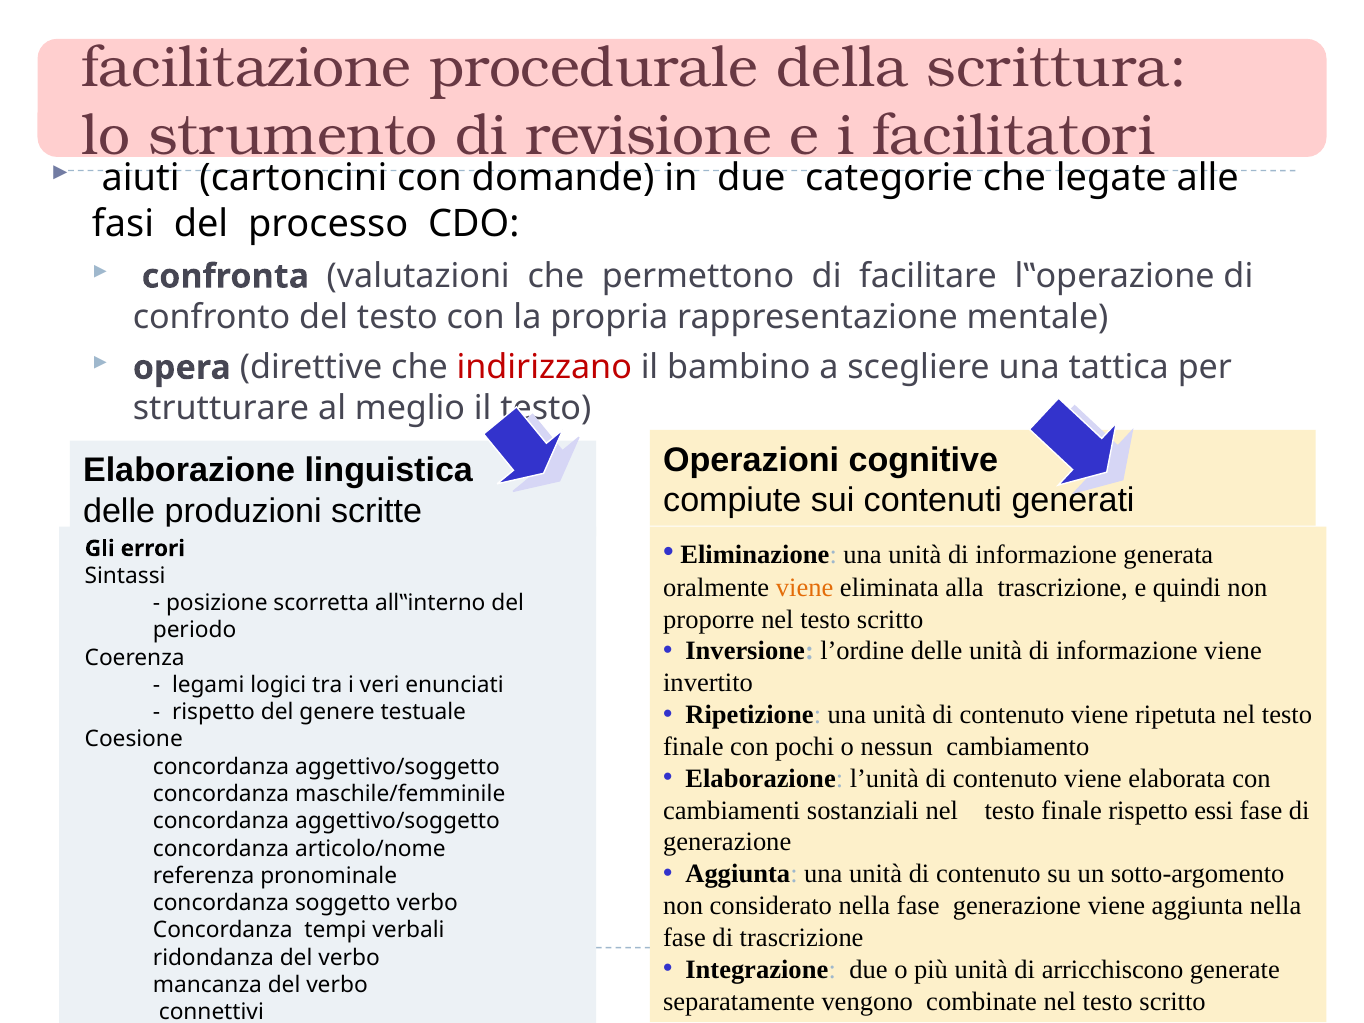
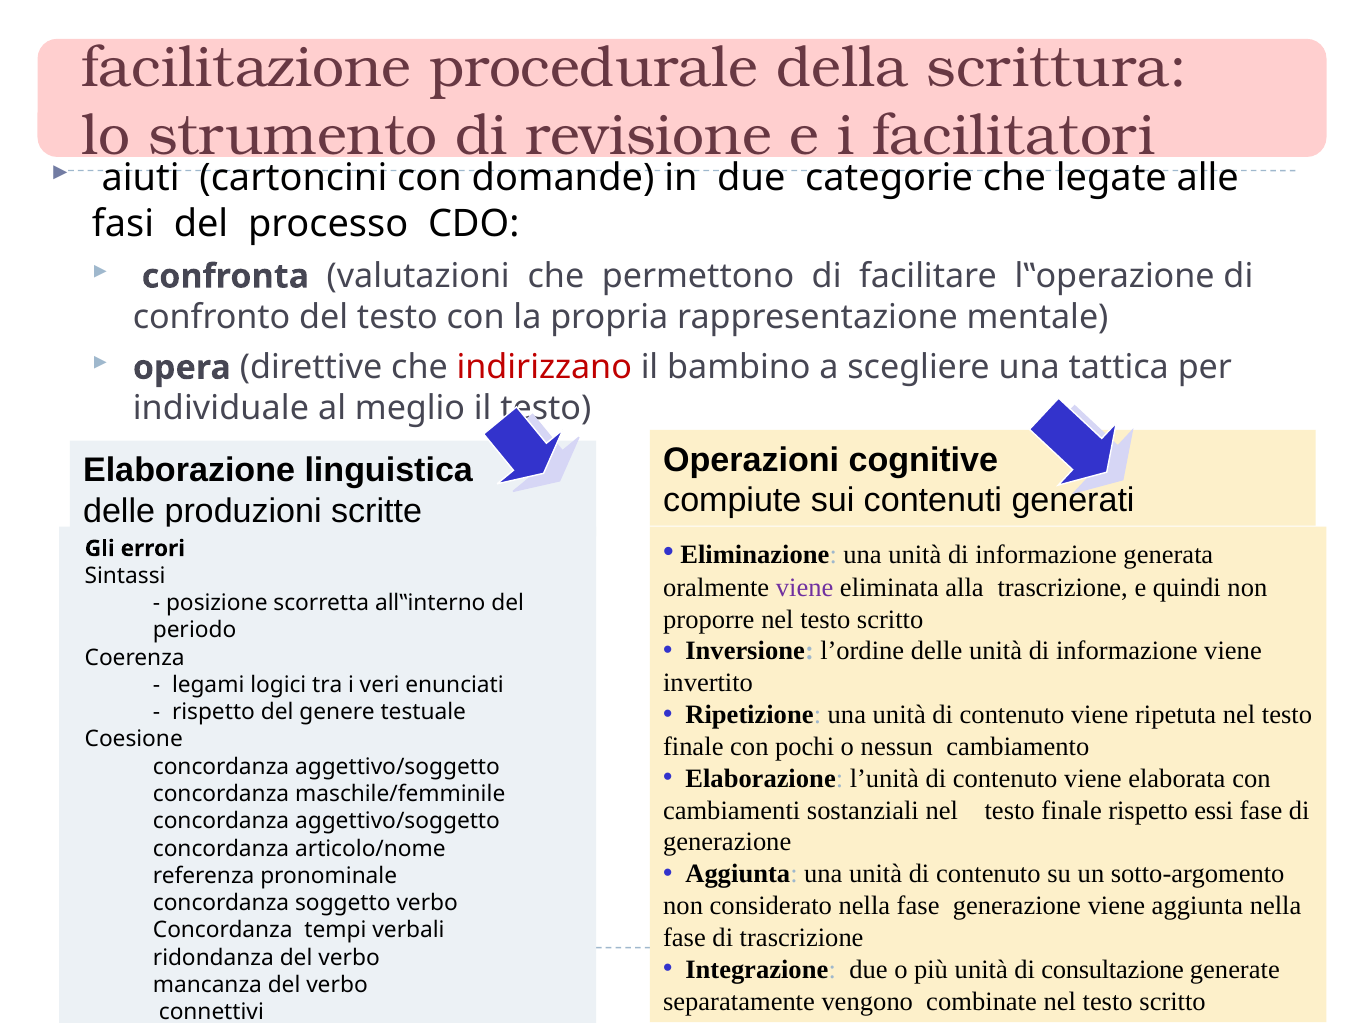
strutturare: strutturare -> individuale (221, 409)
viene colour: orange -> purple (805, 587)
arricchiscono: arricchiscono -> consultazione (1113, 970)
